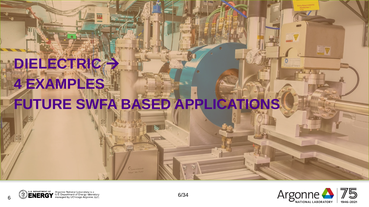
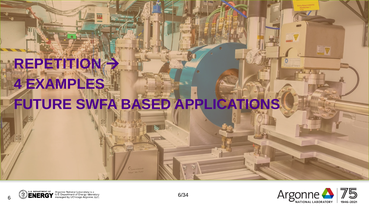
DIELECTRIC: DIELECTRIC -> REPETITION (58, 64)
